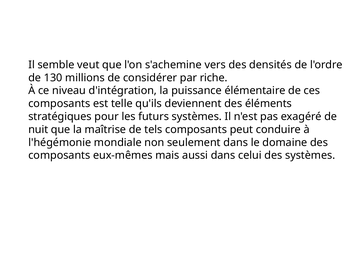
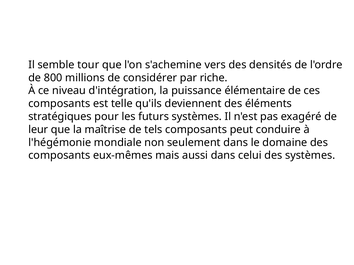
veut: veut -> tour (88, 65)
130: 130 -> 800 (53, 78)
nuit: nuit -> leur (38, 130)
